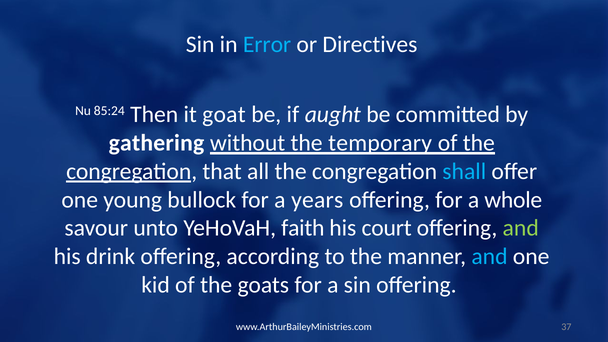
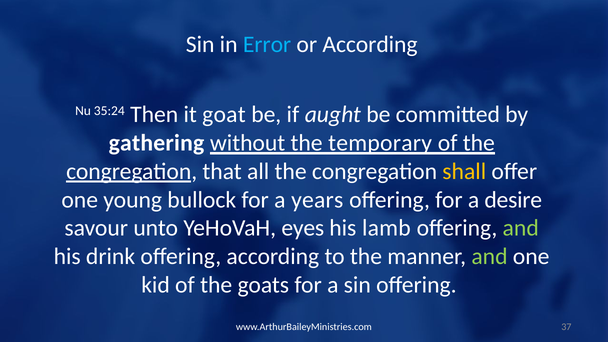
or Directives: Directives -> According (370, 44)
85:24: 85:24 -> 35:24 (109, 111)
shall colour: light blue -> yellow (464, 171)
whole: whole -> desire (513, 200)
faith: faith -> eyes (303, 228)
court: court -> lamb (386, 228)
and colour: light blue -> light green (489, 257)
